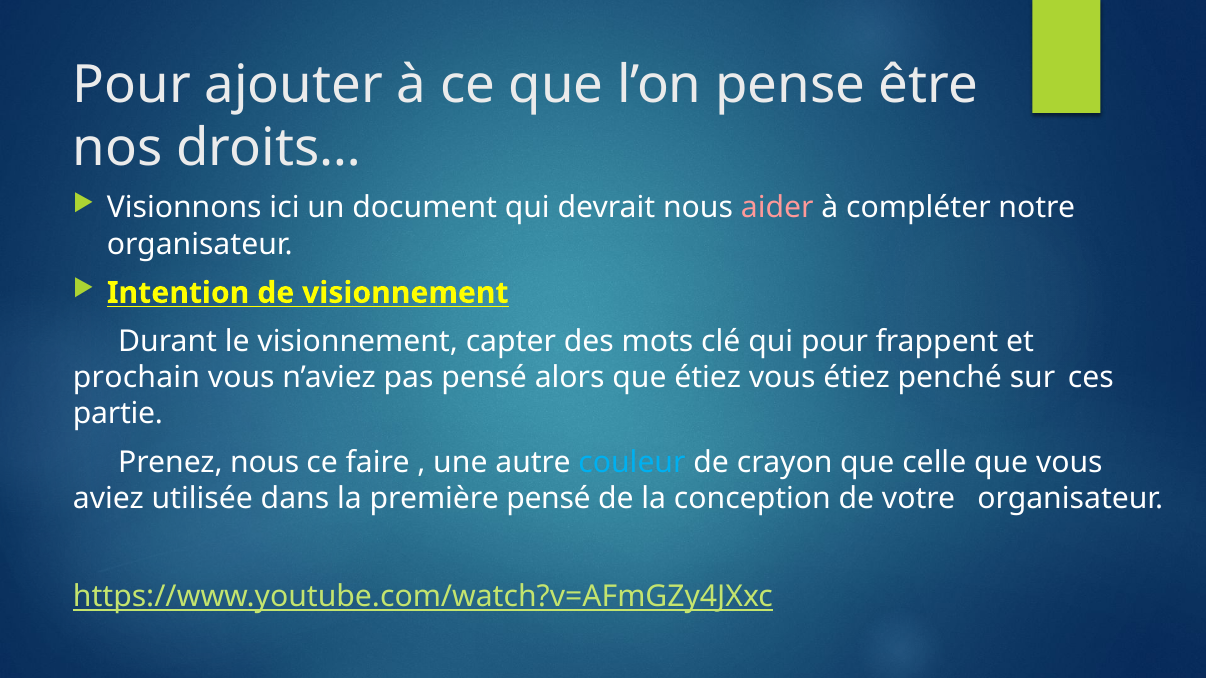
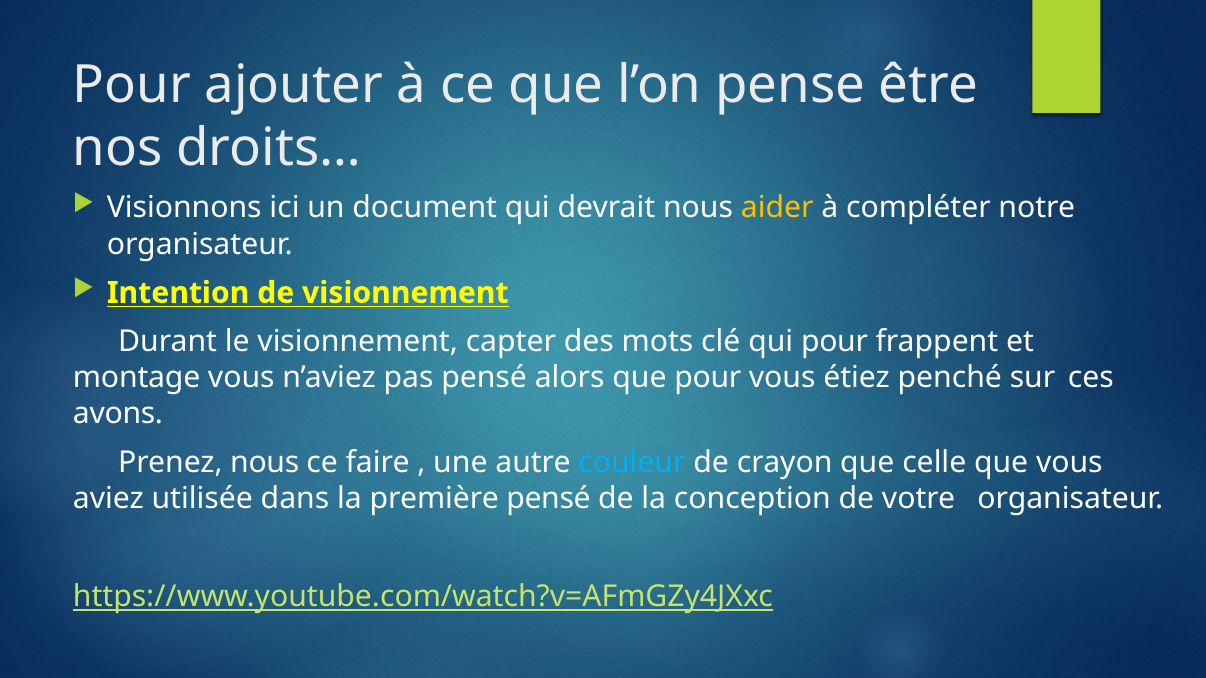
aider colour: pink -> yellow (777, 208)
prochain: prochain -> montage (137, 378)
que étiez: étiez -> pour (708, 378)
partie: partie -> avons (118, 414)
